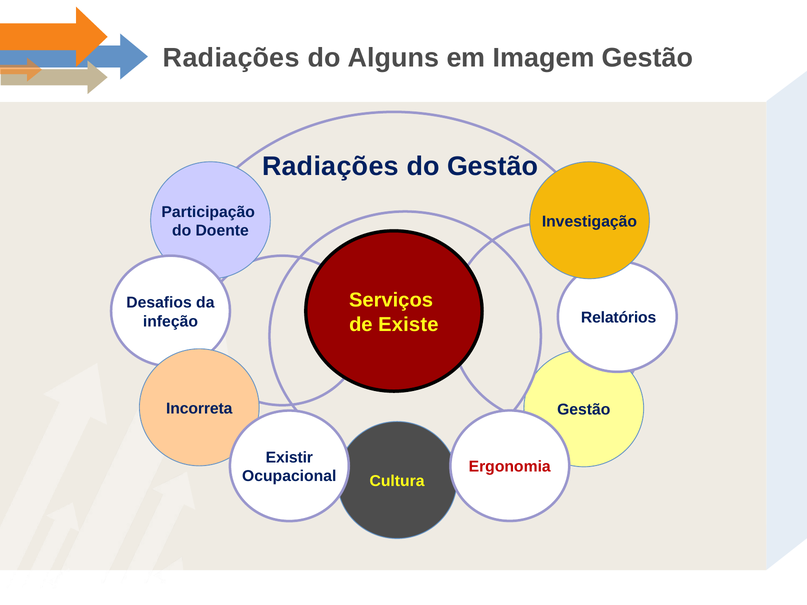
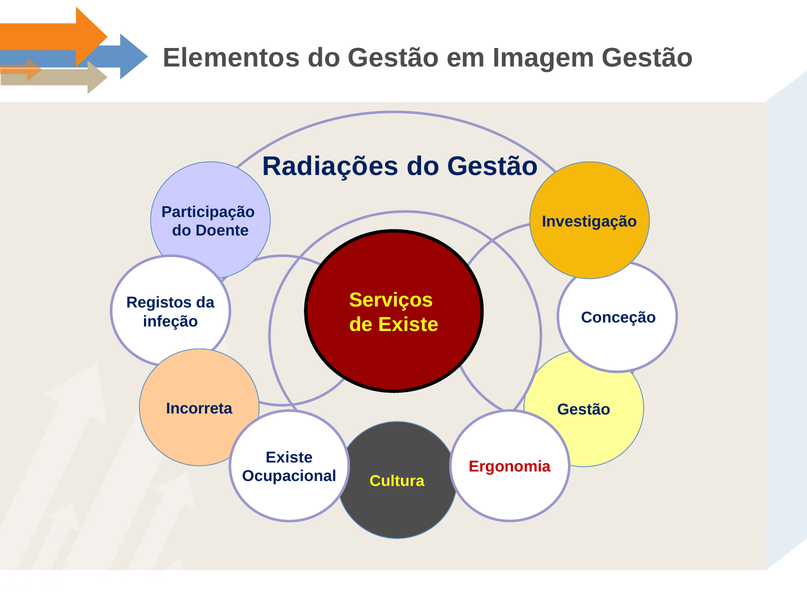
Radiações: Radiações -> Elementos (231, 58)
Alguns: Alguns -> Gestão (394, 58)
Desafios: Desafios -> Registos (159, 303)
Relatórios: Relatórios -> Conceção (619, 318)
Existir: Existir -> Existe (289, 458)
